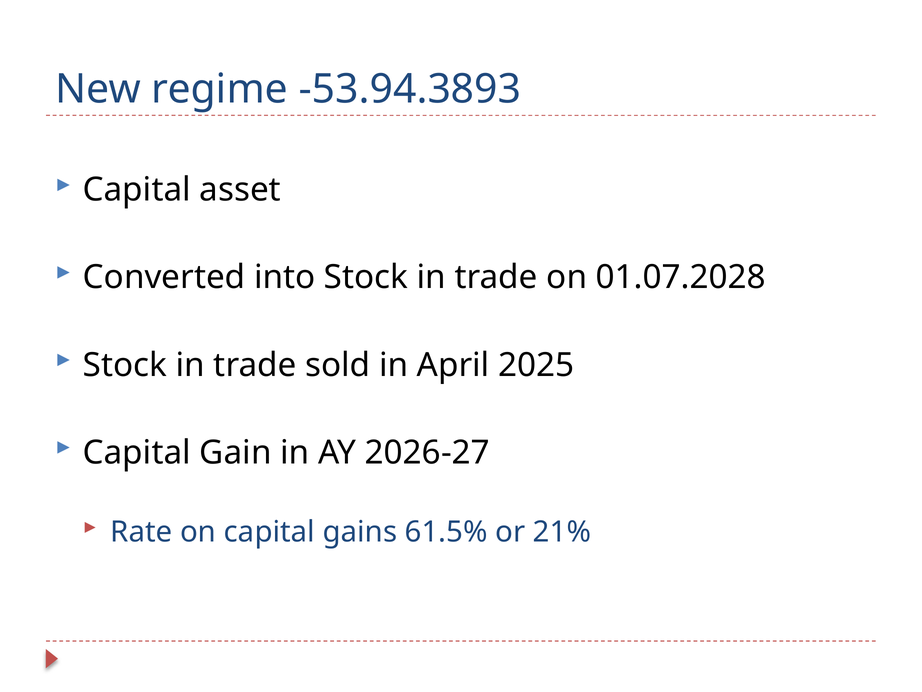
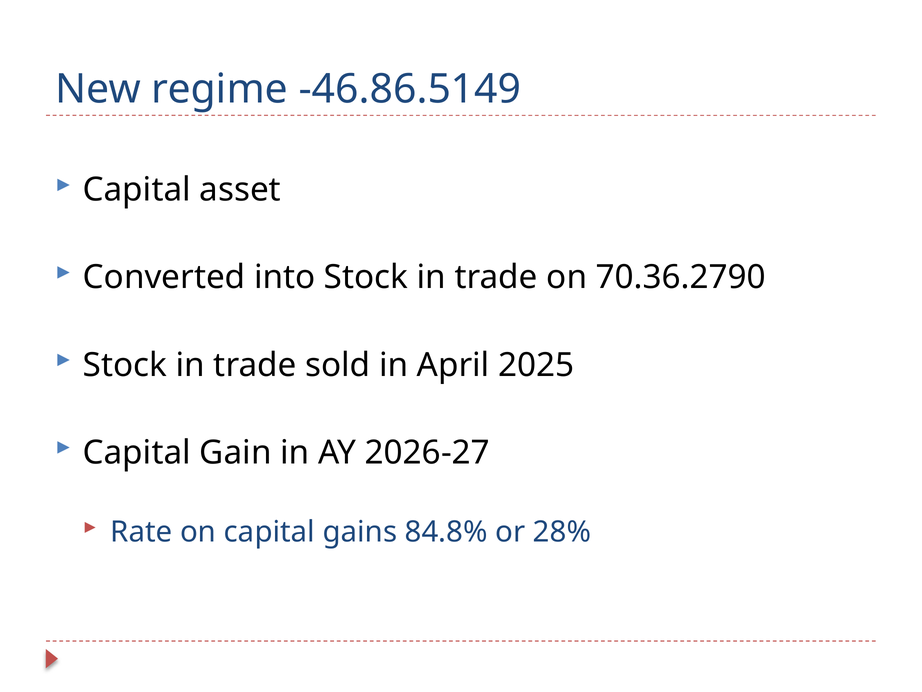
-53.94.3893: -53.94.3893 -> -46.86.5149 (410, 89)
01.07.2028: 01.07.2028 -> 70.36.2790 (681, 277)
61.5%: 61.5% -> 84.8% (446, 531)
21%: 21% -> 28% (562, 531)
